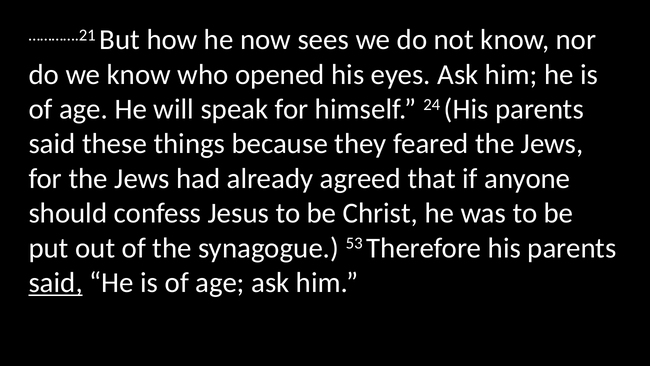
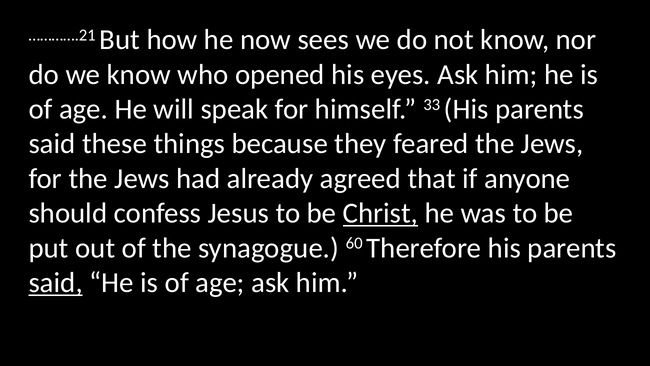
24: 24 -> 33 (432, 104)
Christ underline: none -> present (380, 213)
53: 53 -> 60 (354, 243)
